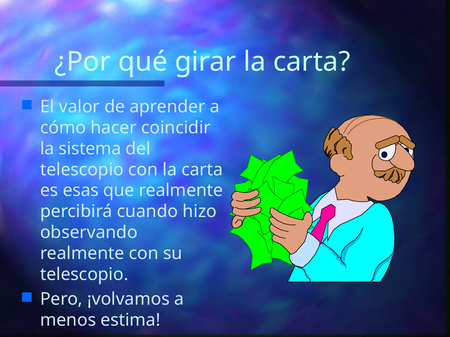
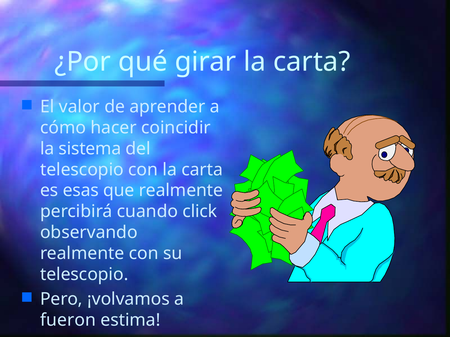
hizo: hizo -> click (200, 212)
menos: menos -> fueron (68, 320)
